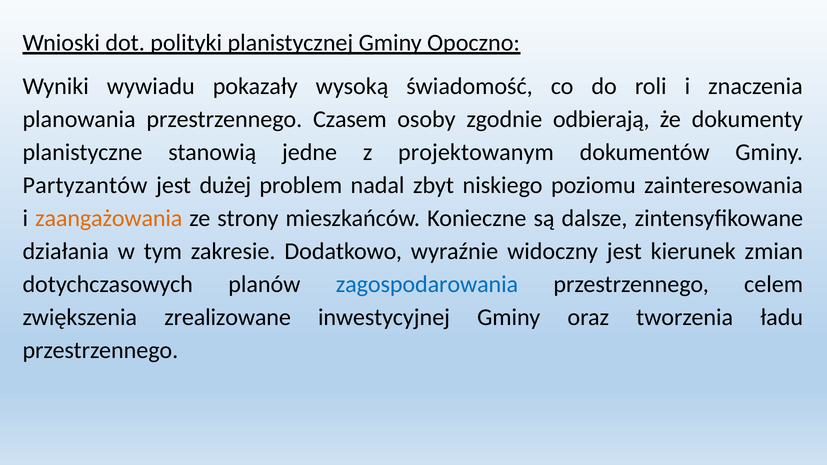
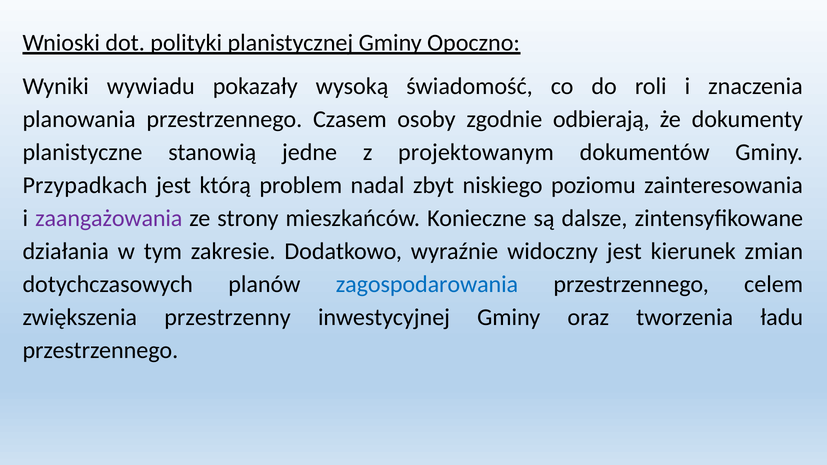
Partyzantów: Partyzantów -> Przypadkach (85, 185)
dużej: dużej -> którą (225, 185)
zaangażowania colour: orange -> purple (109, 218)
zrealizowane: zrealizowane -> przestrzenny (228, 317)
